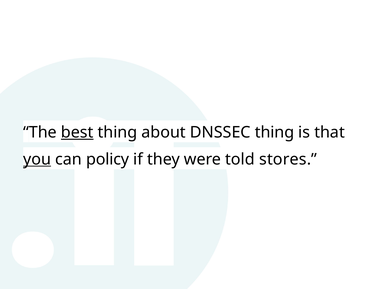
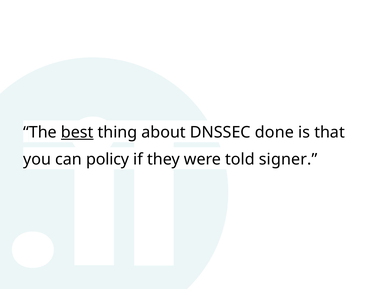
DNSSEC thing: thing -> done (274, 132)
you underline: present -> none (37, 160)
stores: stores -> signer (288, 160)
